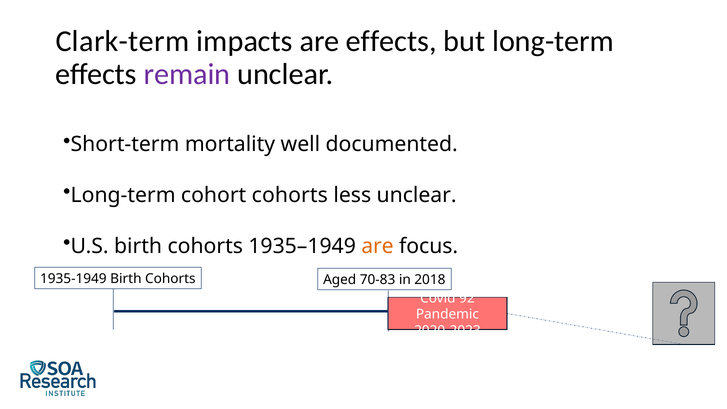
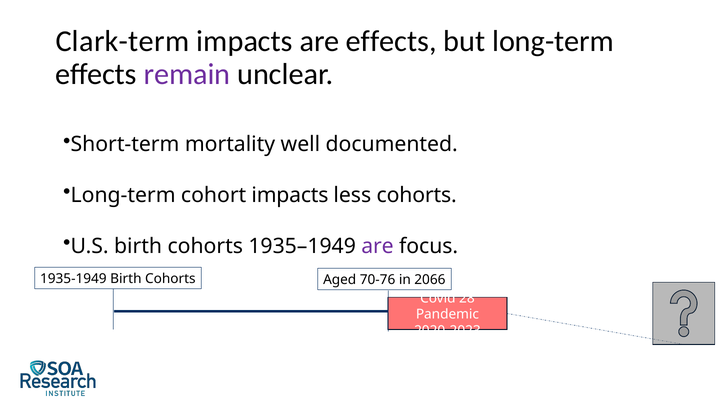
cohort cohorts: cohorts -> impacts (290, 195)
less unclear: unclear -> cohorts (417, 195)
are colour: orange -> purple (377, 246)
70-83: 70-83 -> 70-76 (378, 280)
2018: 2018 -> 2066 (430, 280)
92: 92 -> 28 (467, 298)
